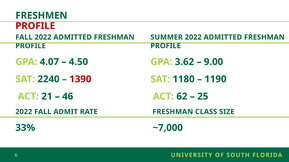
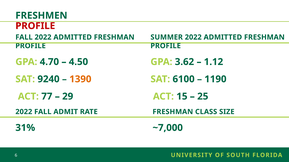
4.07: 4.07 -> 4.70 (49, 62)
9.00: 9.00 -> 1.12 (214, 62)
2240: 2240 -> 9240 (49, 79)
1390 colour: red -> orange (80, 79)
1180: 1180 -> 6100 (184, 79)
21: 21 -> 77 (47, 97)
46: 46 -> 29 (68, 97)
62: 62 -> 15 (182, 97)
33%: 33% -> 31% (25, 128)
